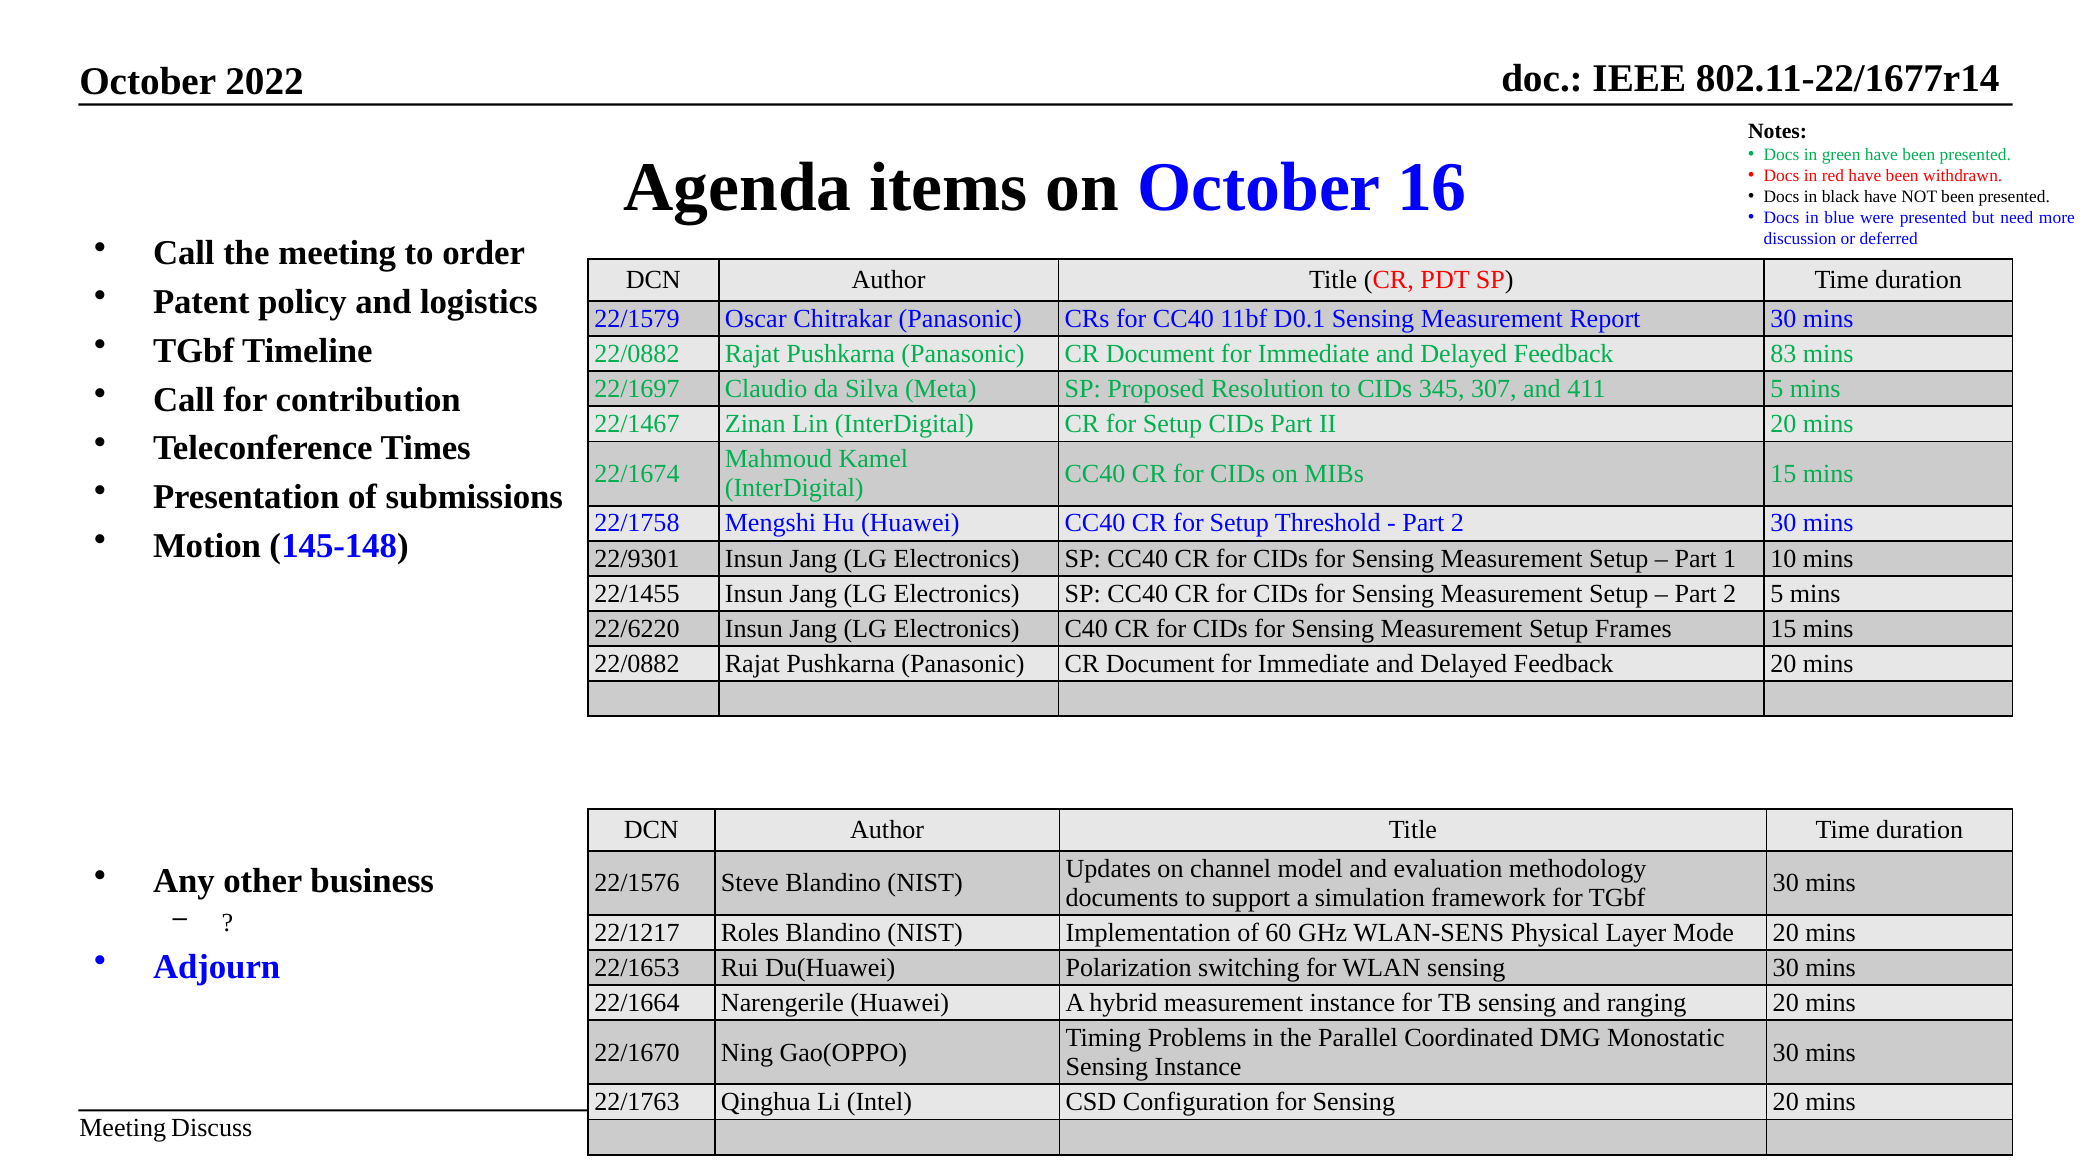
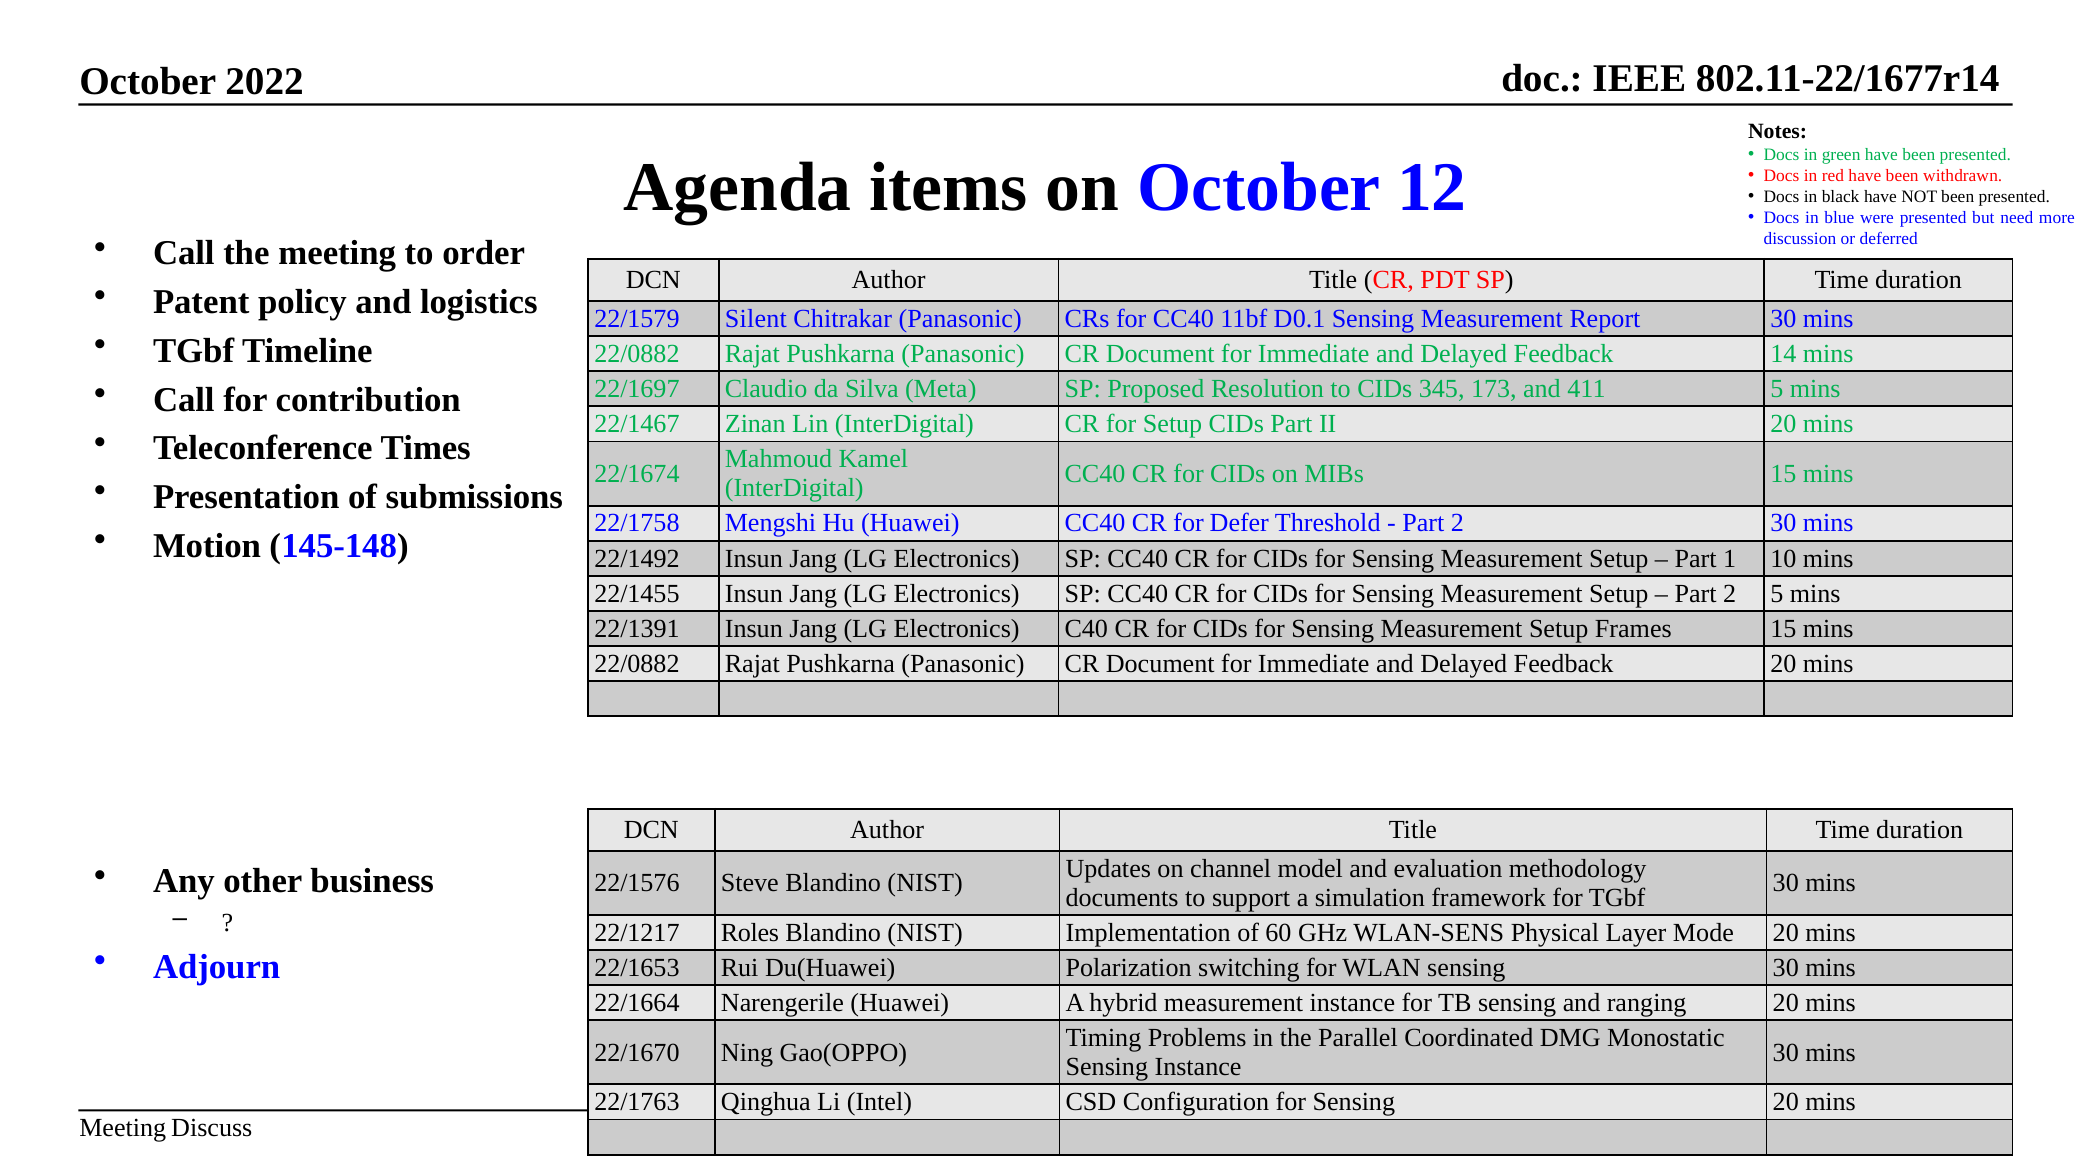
16: 16 -> 12 (1432, 188)
Oscar: Oscar -> Silent (756, 319)
83: 83 -> 14 (1783, 354)
307: 307 -> 173 (1494, 389)
CC40 CR for Setup: Setup -> Defer (1239, 523)
22/9301: 22/9301 -> 22/1492 (637, 558)
22/6220: 22/6220 -> 22/1391 (637, 629)
